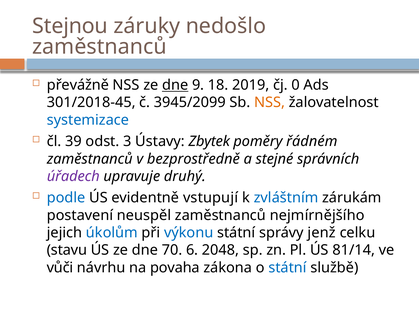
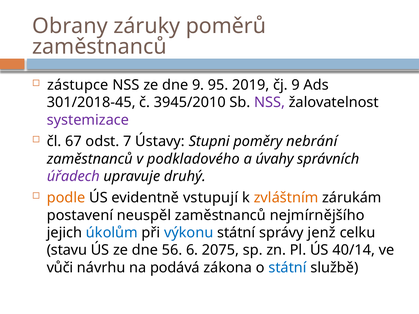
Stejnou: Stejnou -> Obrany (70, 26)
nedošlo: nedošlo -> poměrů (226, 26)
převážně: převážně -> zástupce (78, 85)
dne underline: present -> none (175, 85)
18: 18 -> 95 (218, 85)
čj 0: 0 -> 9 (296, 85)
3945/2099: 3945/2099 -> 3945/2010 (190, 103)
NSS colour: orange -> purple (270, 103)
systemizace colour: blue -> purple (88, 120)
39: 39 -> 67 (74, 142)
3: 3 -> 7 (127, 142)
Zbytek: Zbytek -> Stupni (209, 142)
řádném: řádném -> nebrání (312, 142)
bezprostředně: bezprostředně -> podkladového (193, 159)
stejné: stejné -> úvahy (275, 159)
podle colour: blue -> orange (66, 198)
zvláštním colour: blue -> orange (286, 198)
70: 70 -> 56 (172, 250)
2048: 2048 -> 2075 (221, 250)
81/14: 81/14 -> 40/14 (354, 250)
povaha: povaha -> podává (175, 268)
